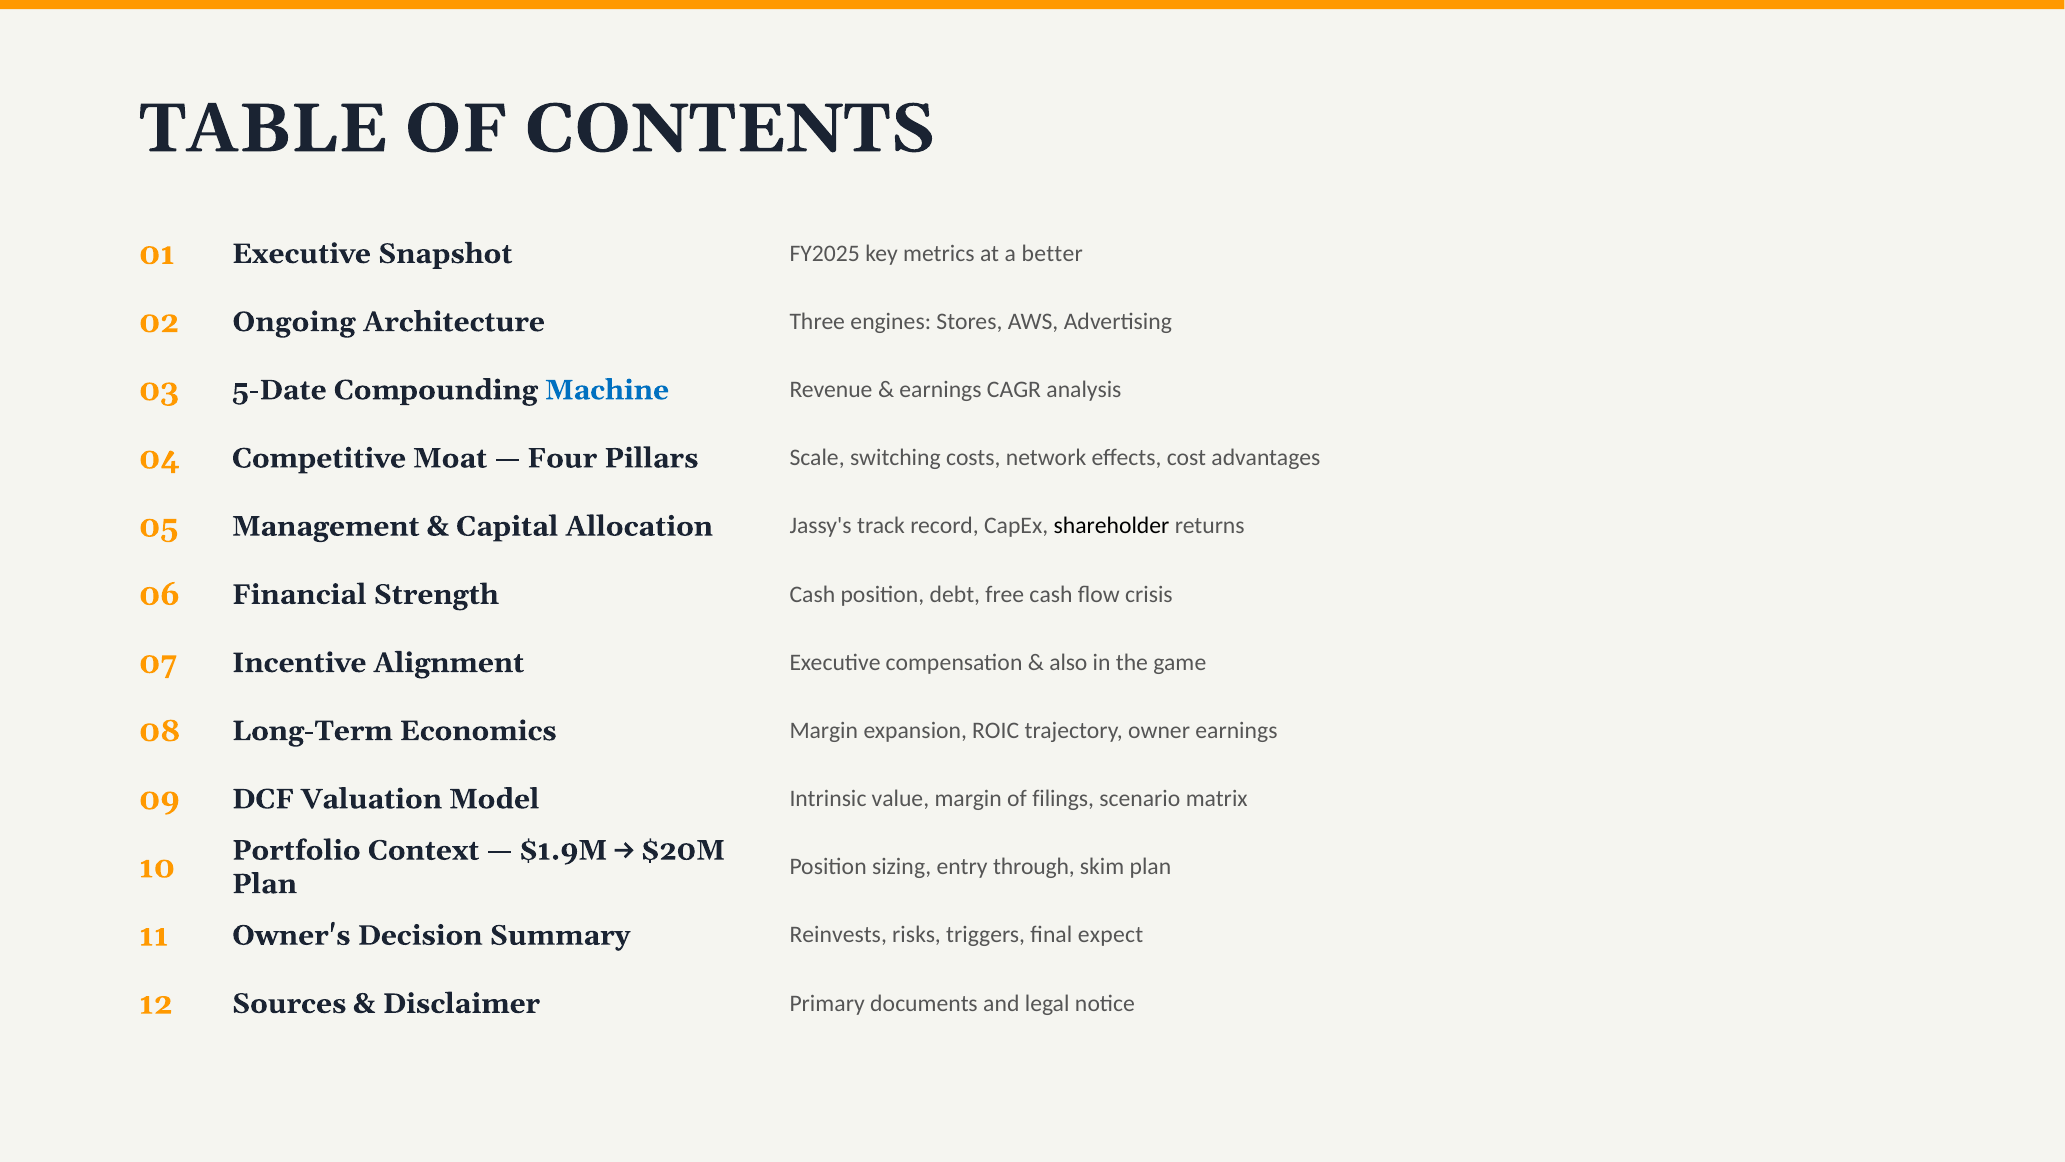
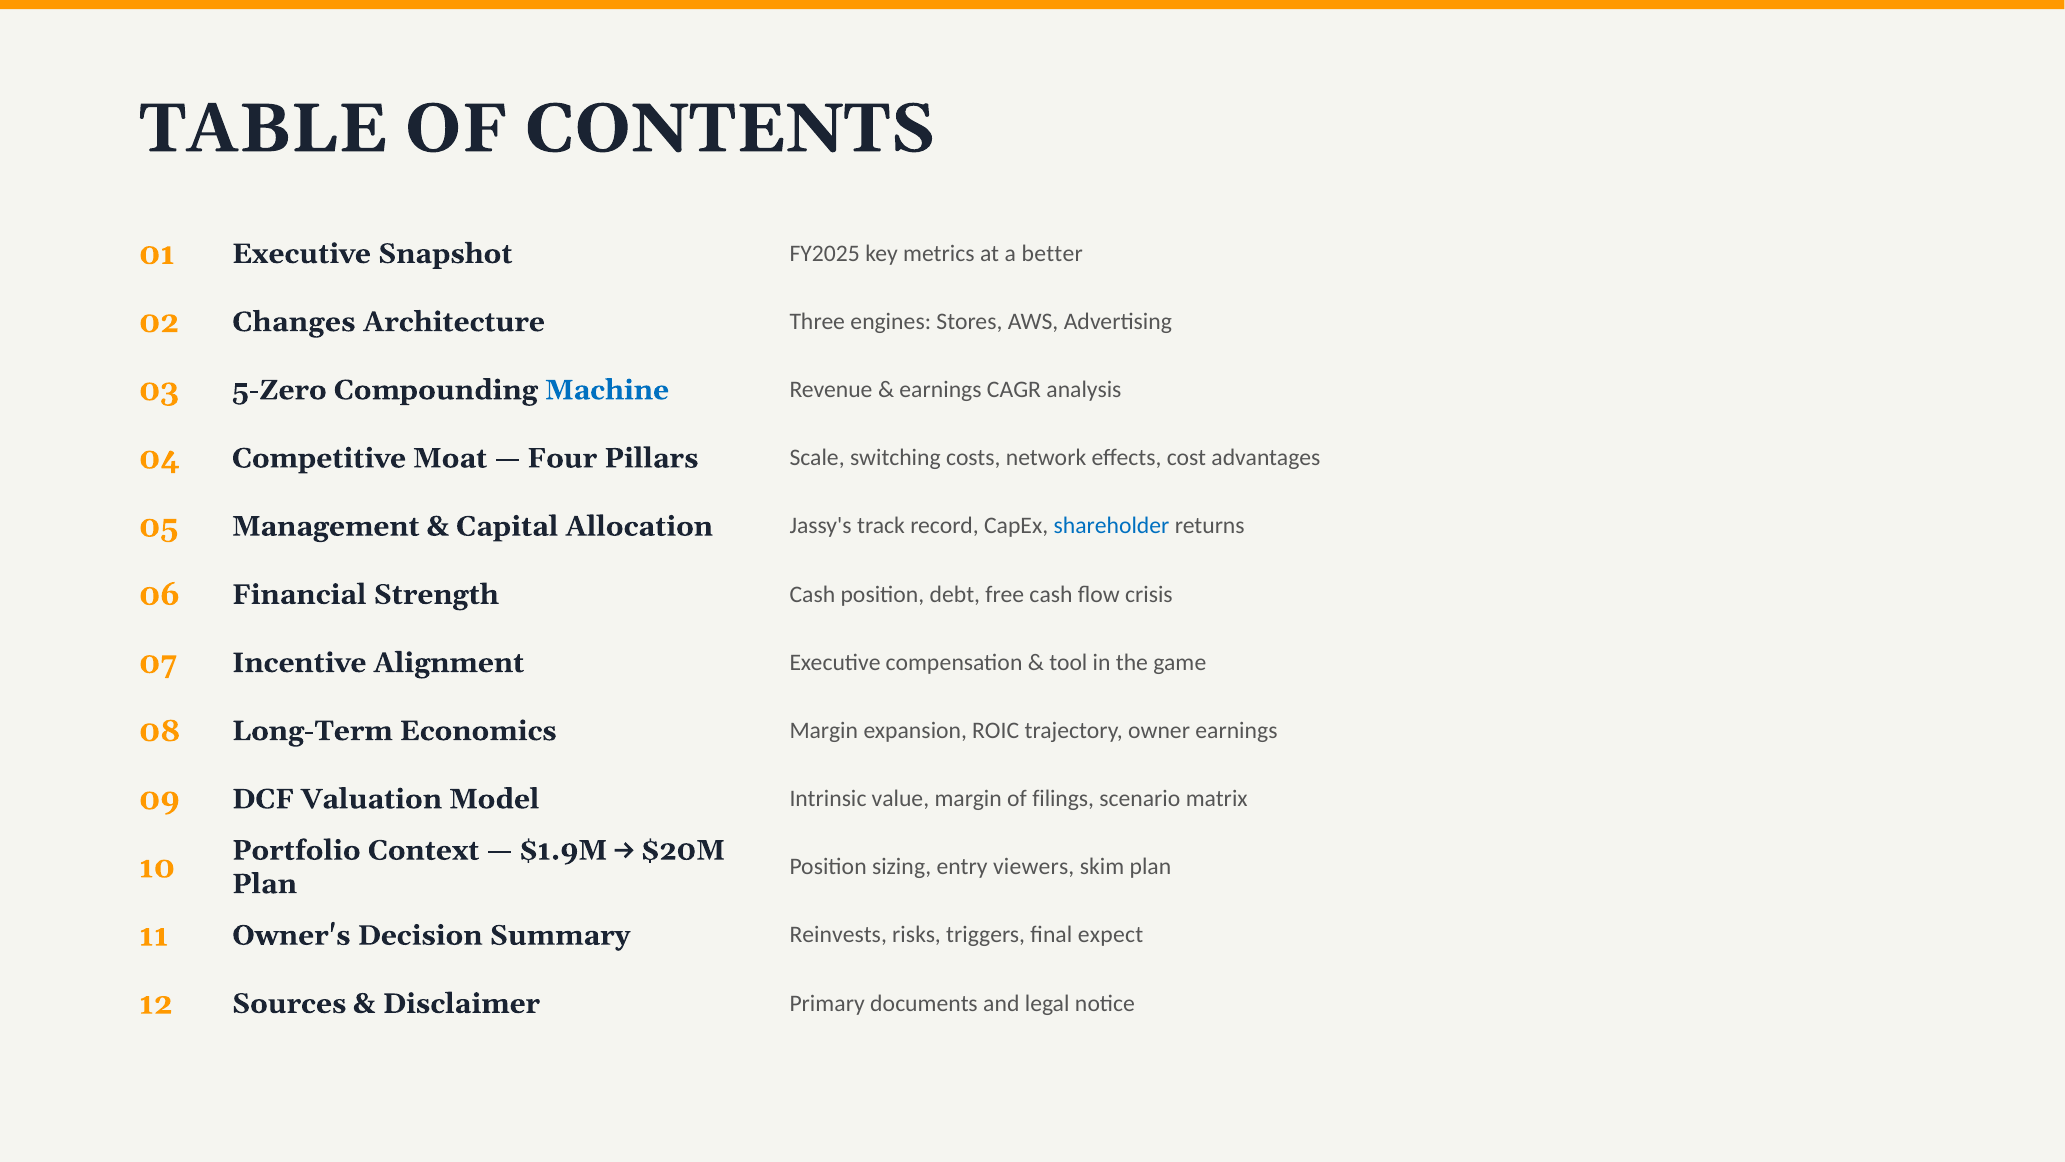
Ongoing: Ongoing -> Changes (294, 322)
5-Date: 5-Date -> 5-Zero (279, 390)
shareholder colour: black -> blue (1111, 526)
also: also -> tool (1068, 662)
through: through -> viewers (1034, 867)
